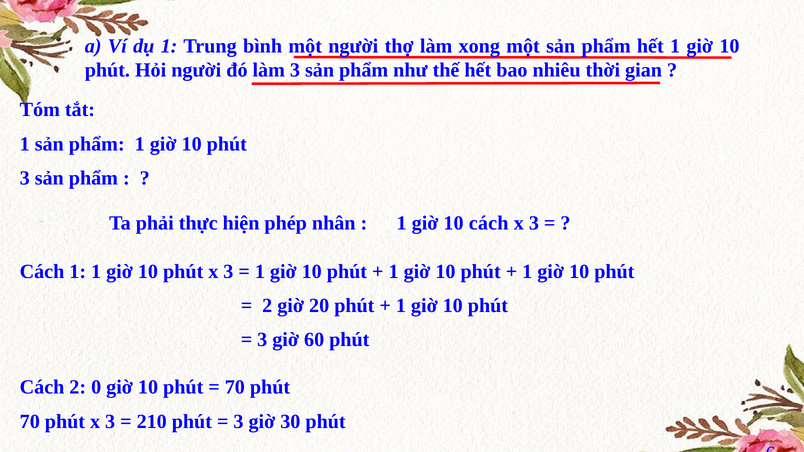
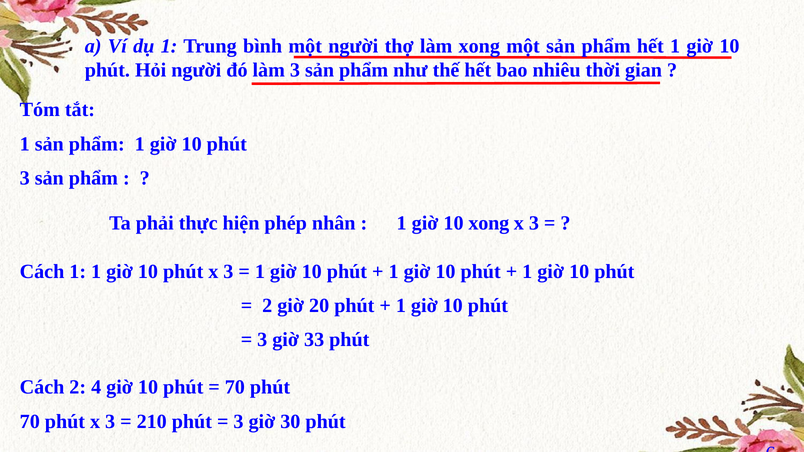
10 cách: cách -> xong (489, 223)
60: 60 -> 33 (314, 340)
0: 0 -> 4 (96, 387)
